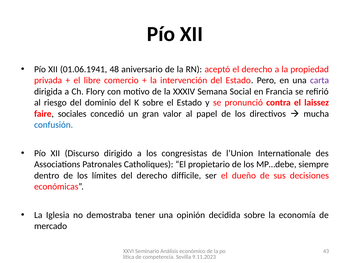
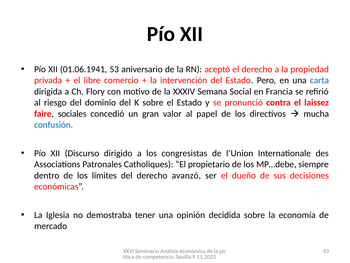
48: 48 -> 53 (114, 69)
carta colour: purple -> blue (320, 80)
difficile: difficile -> avanzó (186, 175)
